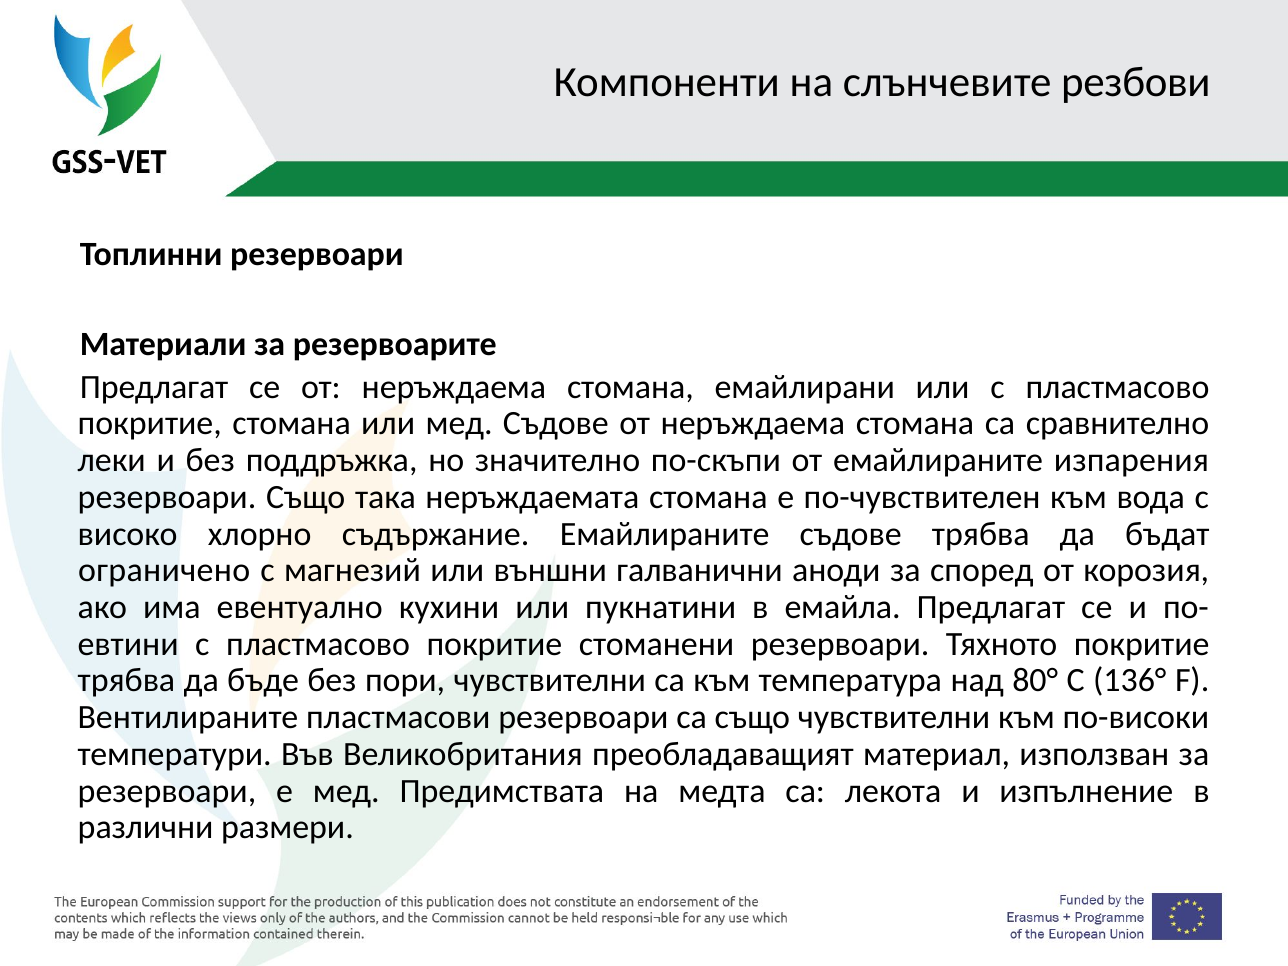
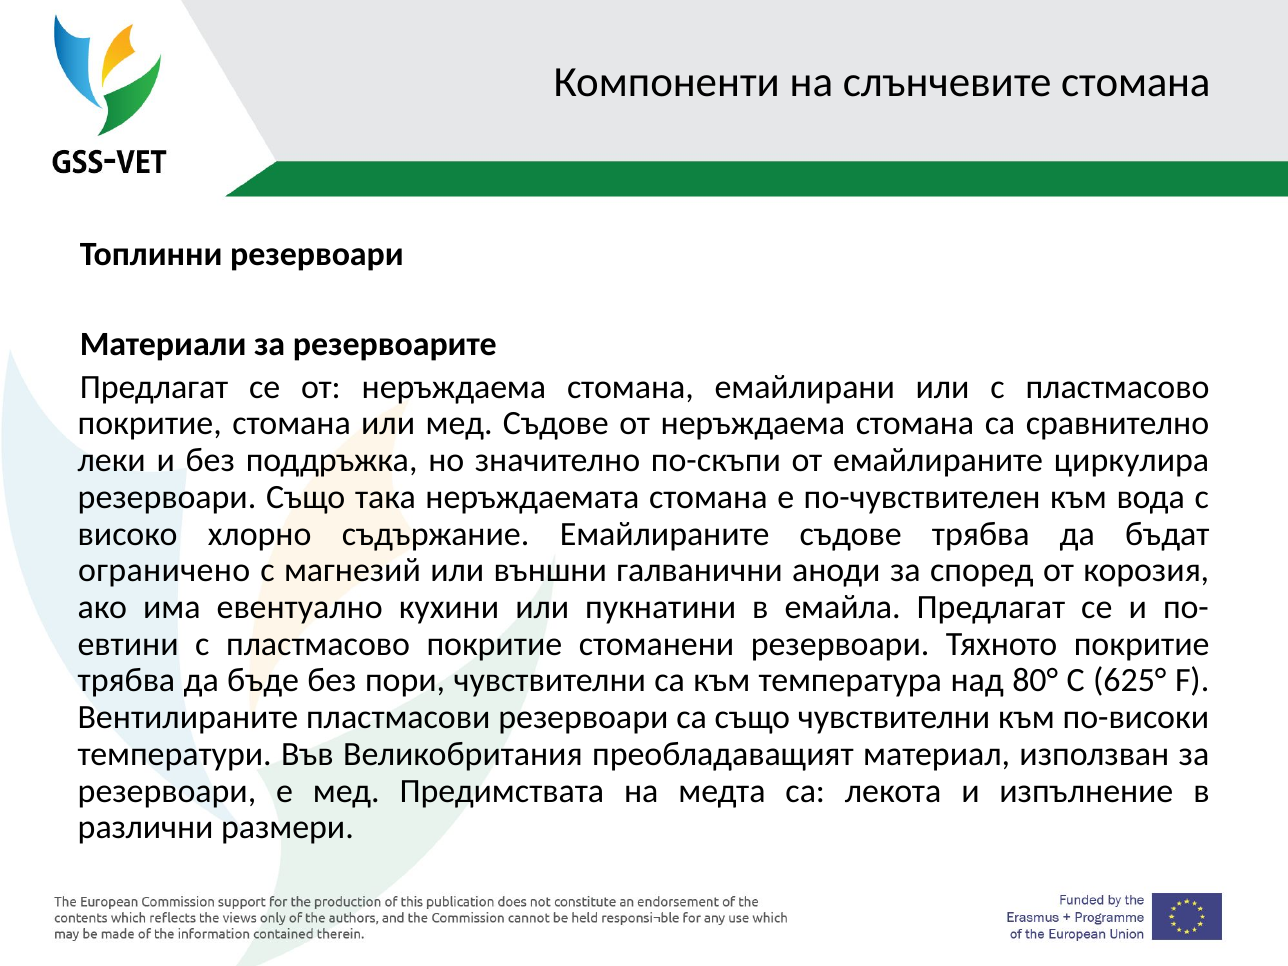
слънчевите резбови: резбови -> стомана (1136, 82)
изпарения: изпарения -> циркулира (1132, 460)
136°: 136° -> 625° (1130, 681)
